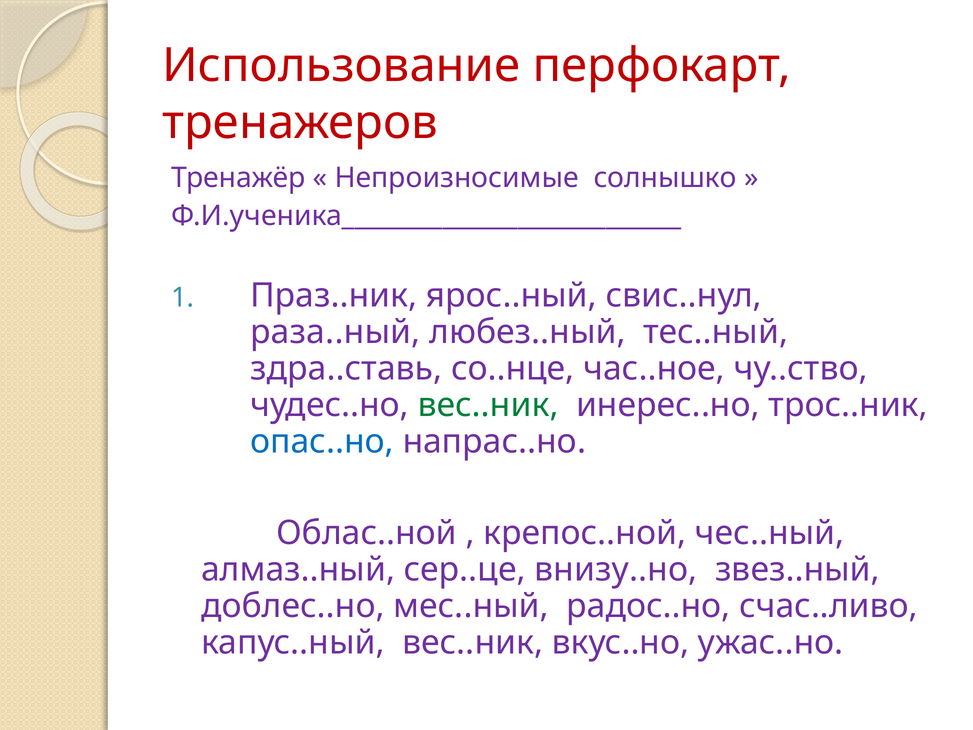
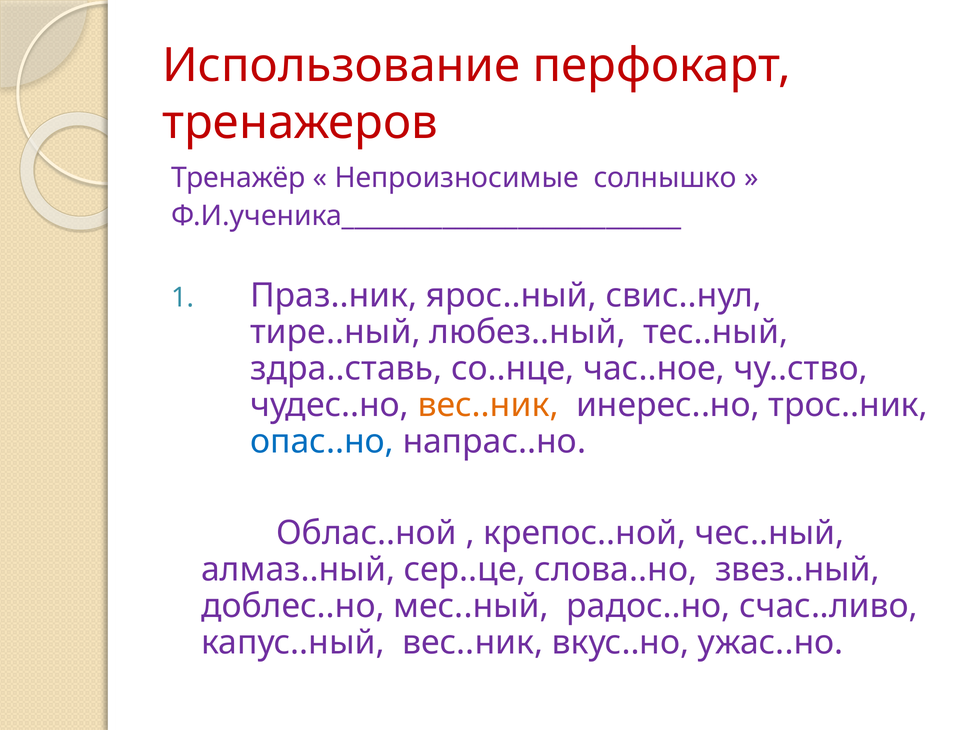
раза..ный: раза..ный -> тире..ный (335, 332)
вес..ник colour: green -> orange (488, 405)
внизу..но: внизу..но -> слова..но (616, 569)
